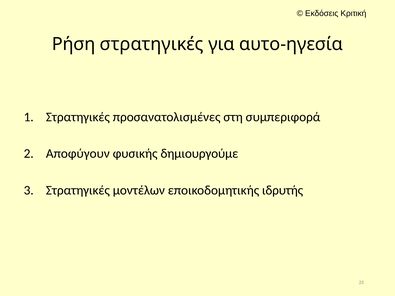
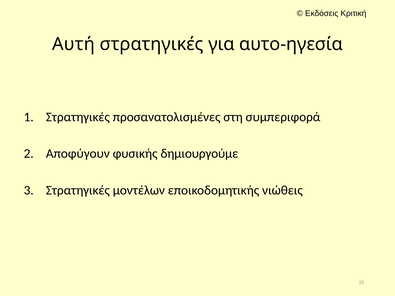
Ρήση: Ρήση -> Αυτή (73, 44)
ιδρυτής: ιδρυτής -> νιώθεις (282, 190)
